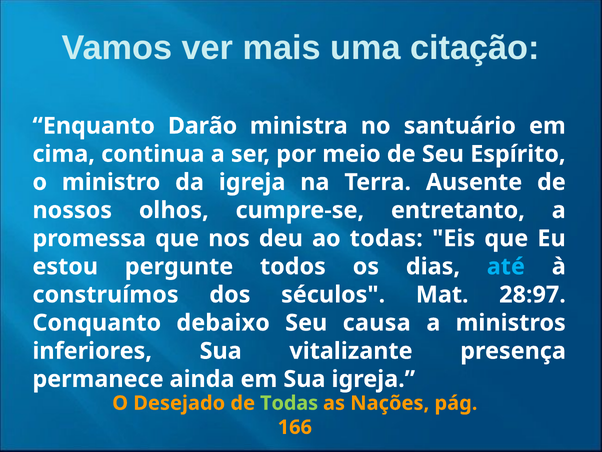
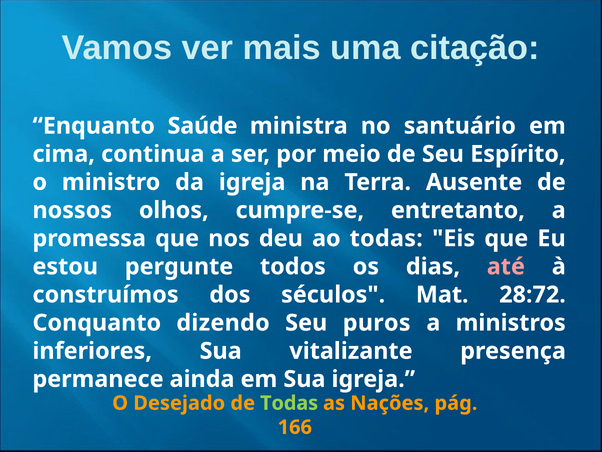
Darão: Darão -> Saúde (203, 126)
até colour: light blue -> pink (506, 266)
28:97: 28:97 -> 28:72 (533, 294)
debaixo: debaixo -> dizendo (223, 323)
causa: causa -> puros (377, 323)
